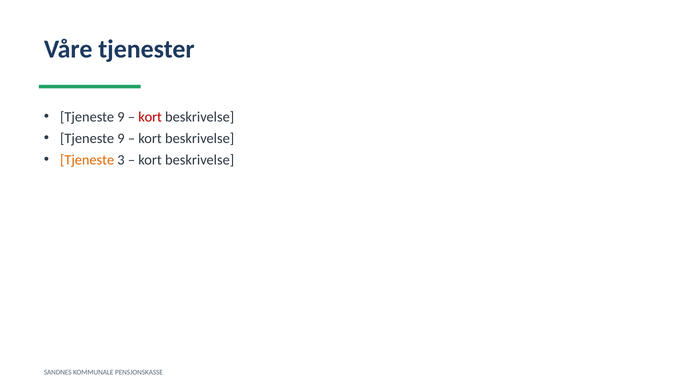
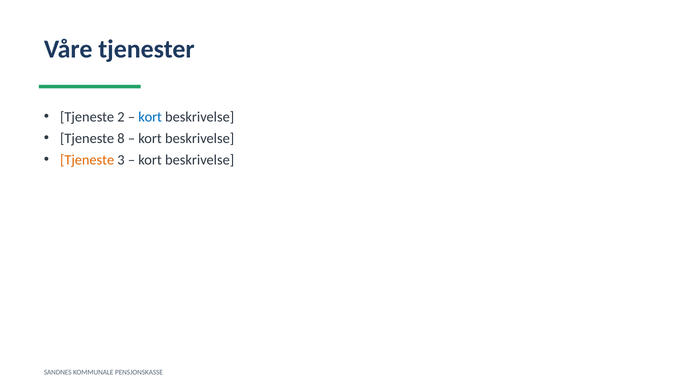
9: 9 -> 2 (121, 117)
kort colour: red -> blue (150, 117)
9: 9 -> 8 (121, 138)
